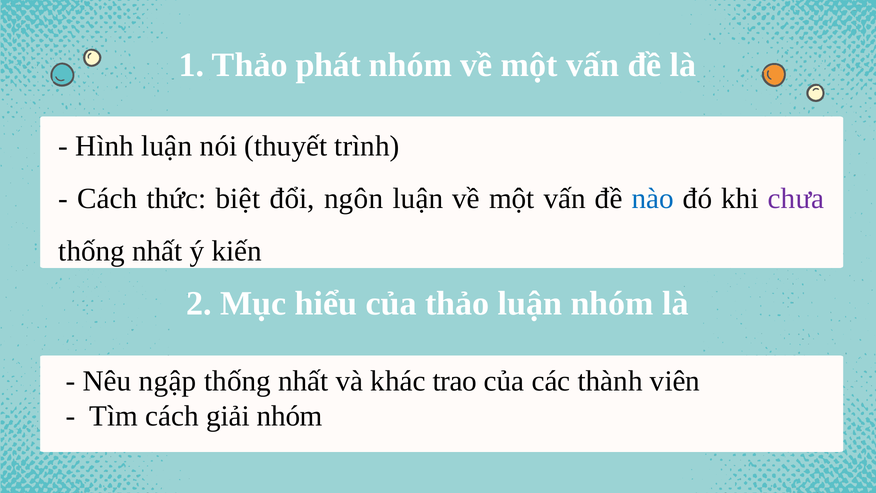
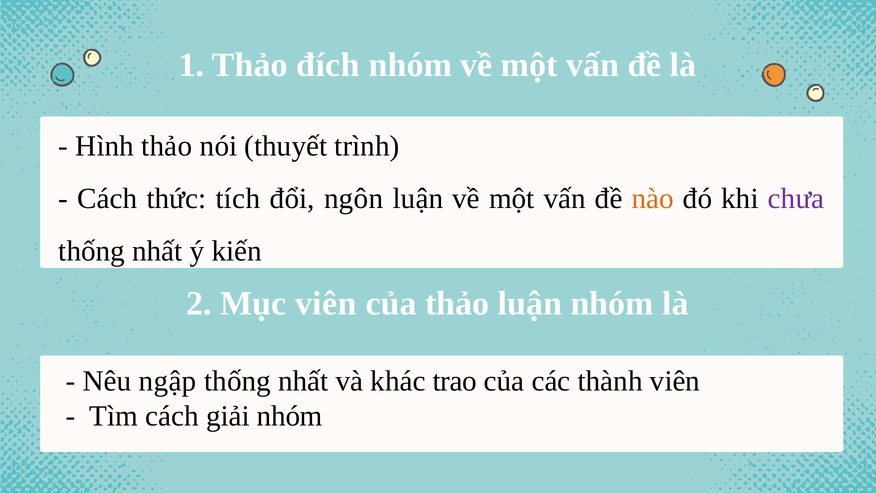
phát: phát -> đích (328, 65)
Hình luận: luận -> thảo (167, 146)
biệt: biệt -> tích (238, 198)
nào colour: blue -> orange (653, 198)
Mục hiểu: hiểu -> viên (326, 303)
